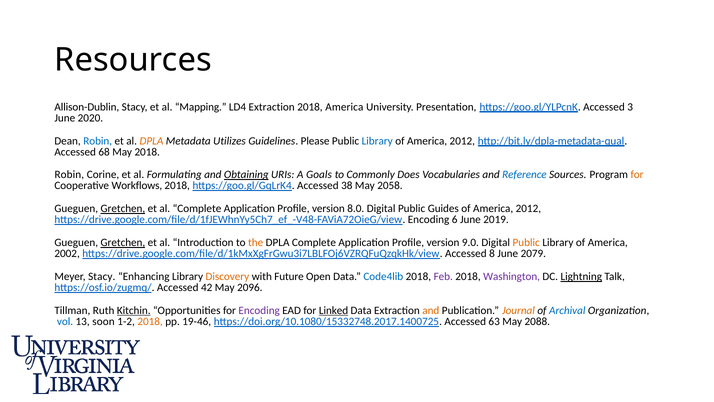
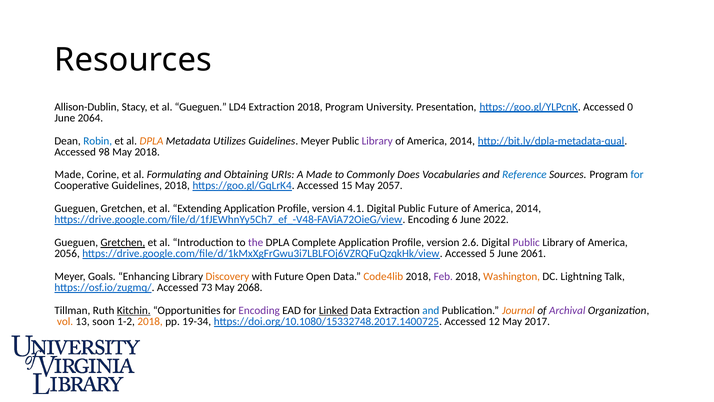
al Mapping: Mapping -> Gueguen (201, 107)
2018 America: America -> Program (344, 107)
3: 3 -> 0 (630, 107)
2020: 2020 -> 2064 (90, 118)
Guidelines Please: Please -> Meyer (315, 141)
Library colour: blue -> purple (377, 141)
2012: 2012 -> 2014 (462, 141)
68: 68 -> 98 (104, 152)
Robin: Robin -> Made (69, 175)
Obtaining underline: present -> none (246, 175)
A Goals: Goals -> Made (319, 175)
for colour: orange -> blue (637, 175)
Cooperative Workflows: Workflows -> Guidelines (137, 186)
38: 38 -> 15 (347, 186)
2058: 2058 -> 2057 (390, 186)
Gretchen underline: present -> none (123, 208)
al Complete: Complete -> Extending (197, 208)
8.0: 8.0 -> 4.1 (356, 208)
Public Guides: Guides -> Future (443, 208)
2012: 2012 -> 2014 (528, 208)
2019: 2019 -> 2022 (496, 220)
the colour: orange -> purple (256, 242)
9.0: 9.0 -> 2.6 (470, 242)
Public colour: orange -> purple (526, 242)
2002: 2002 -> 2056 (67, 253)
8: 8 -> 5 (492, 253)
2079: 2079 -> 2061 (533, 253)
Meyer Stacy: Stacy -> Goals (102, 276)
Code4lib colour: blue -> orange (383, 276)
Washington colour: purple -> orange (512, 276)
Lightning underline: present -> none (581, 276)
42: 42 -> 73 (207, 287)
2096: 2096 -> 2068 (250, 287)
and colour: orange -> blue (431, 310)
Archival colour: blue -> purple (567, 310)
vol colour: blue -> orange (65, 321)
19-46: 19-46 -> 19-34 (197, 321)
63: 63 -> 12 (494, 321)
2088: 2088 -> 2017 (537, 321)
